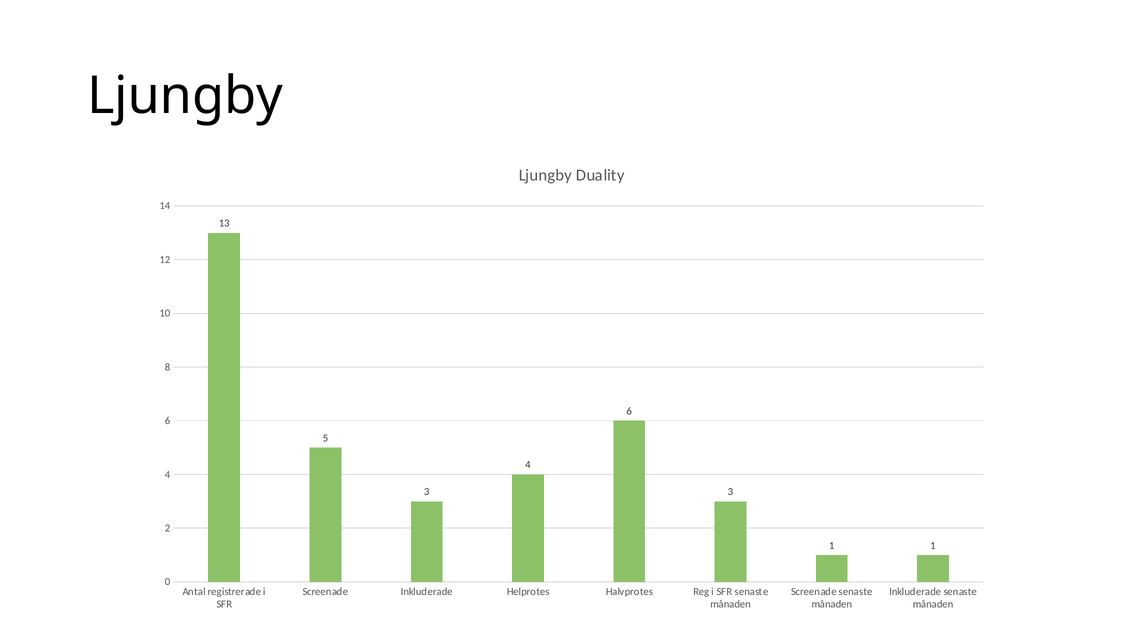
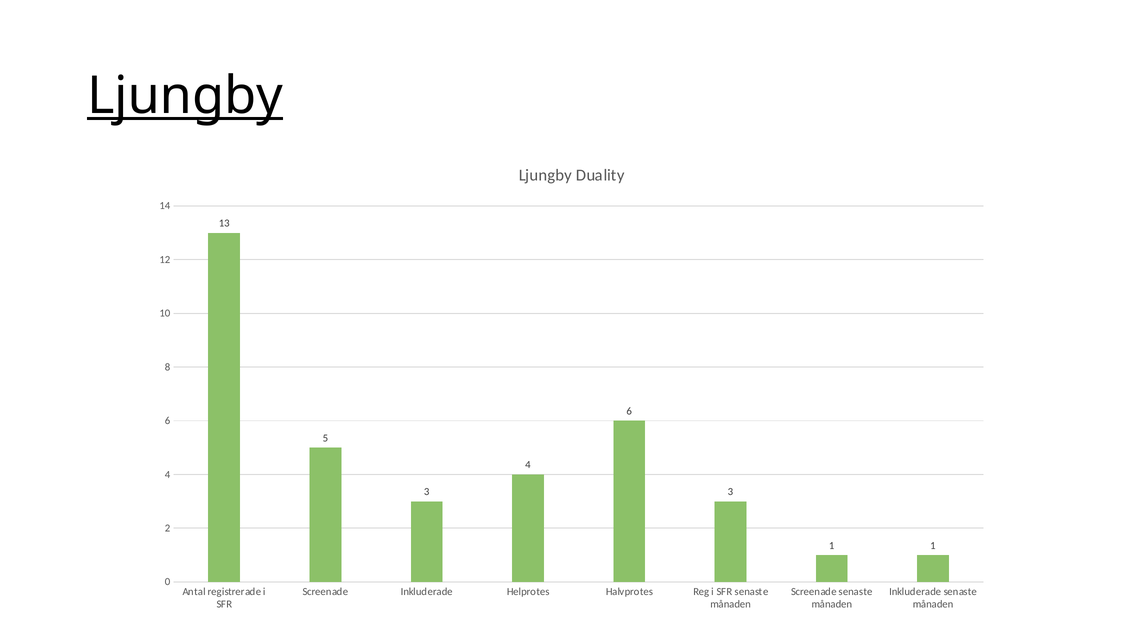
Ljungby underline: none -> present (185, 96)
